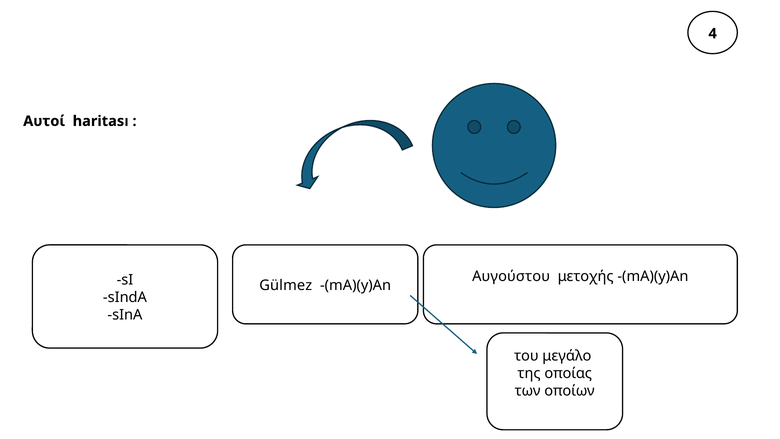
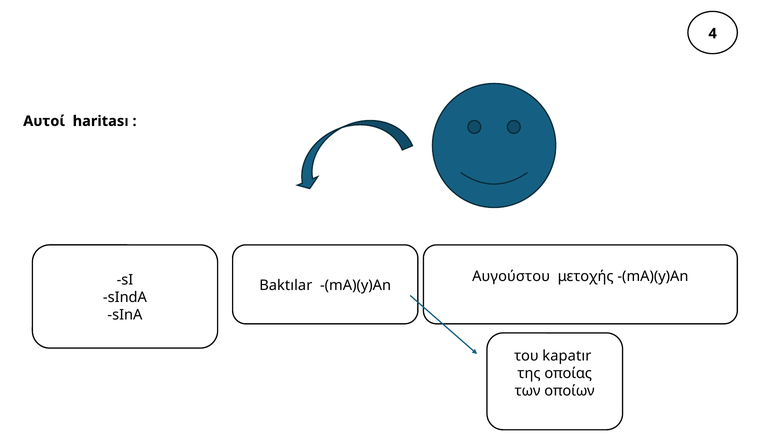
Gülmez: Gülmez -> Baktılar (286, 285)
μεγάλο: μεγάλο -> kapatır (567, 356)
